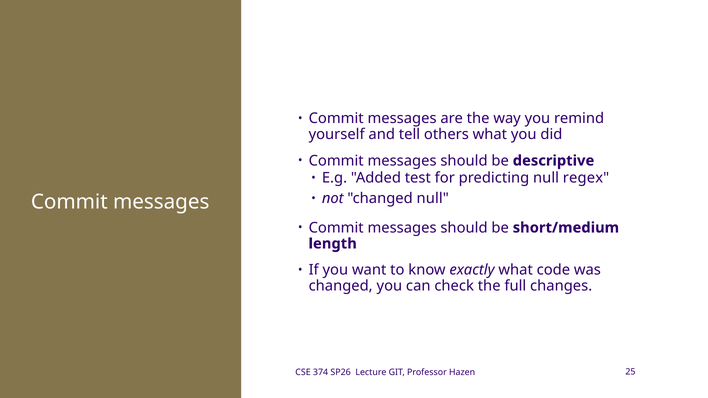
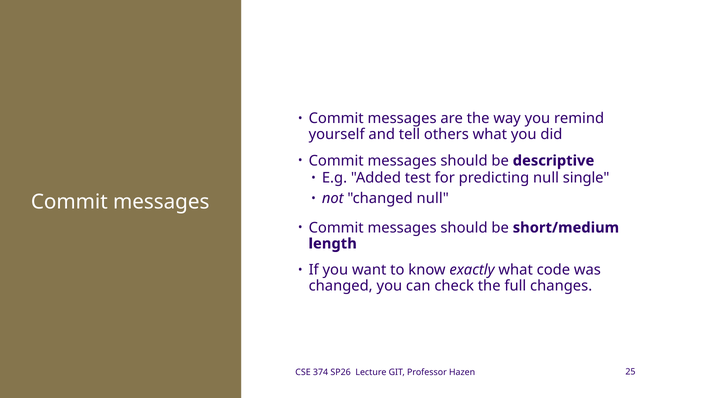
regex: regex -> single (586, 178)
